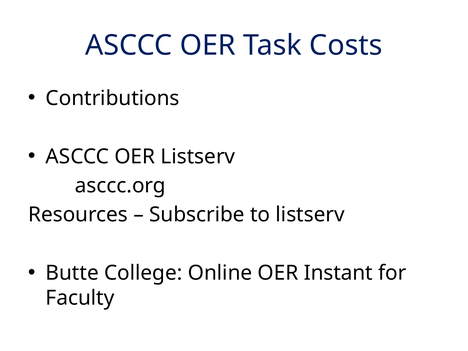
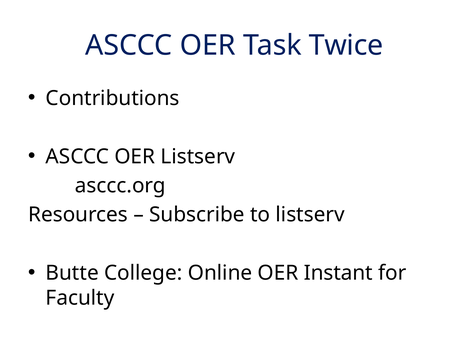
Costs: Costs -> Twice (346, 45)
